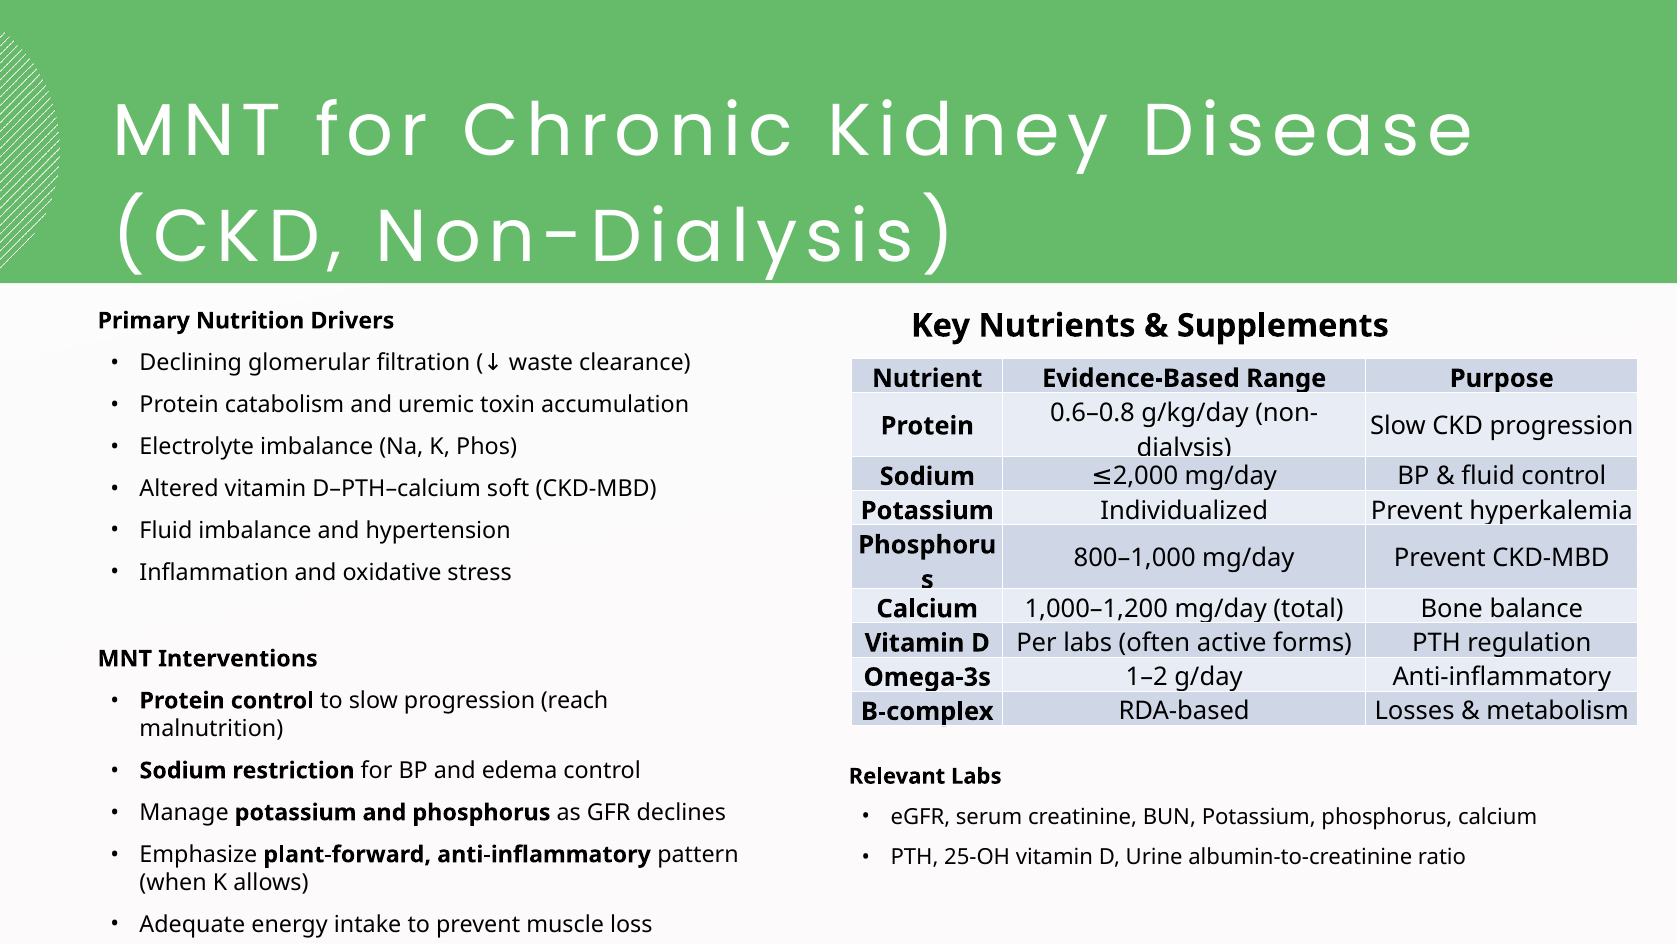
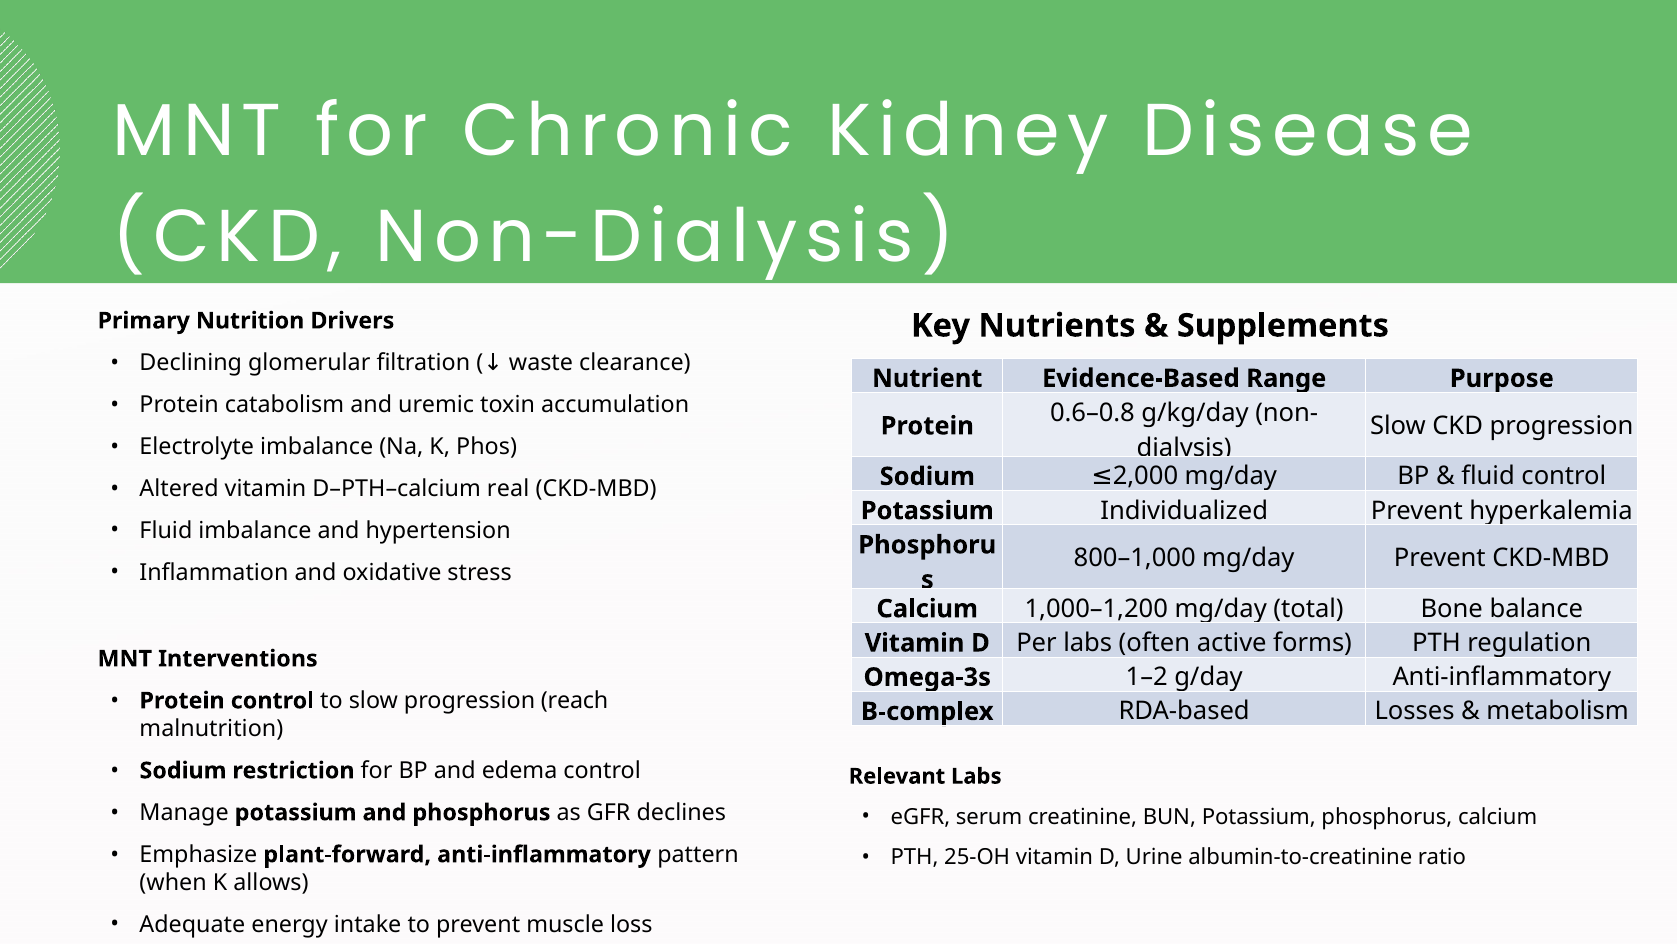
soft: soft -> real (508, 488)
